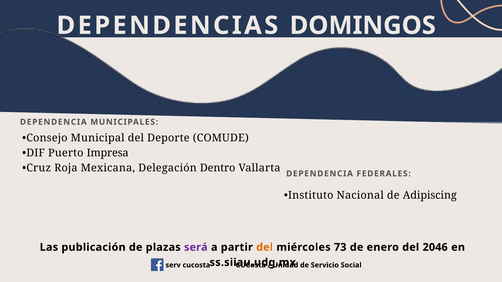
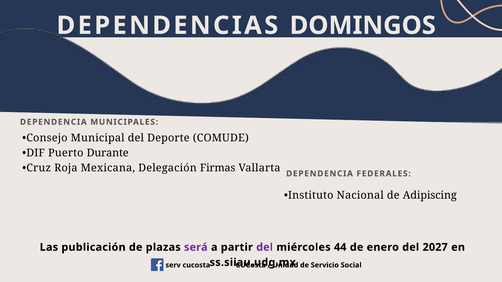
Impresa: Impresa -> Durante (108, 153)
Dentro: Dentro -> Firmas (218, 168)
del colour: orange -> purple (265, 248)
73: 73 -> 44 (340, 248)
2046: 2046 -> 2027 (435, 248)
